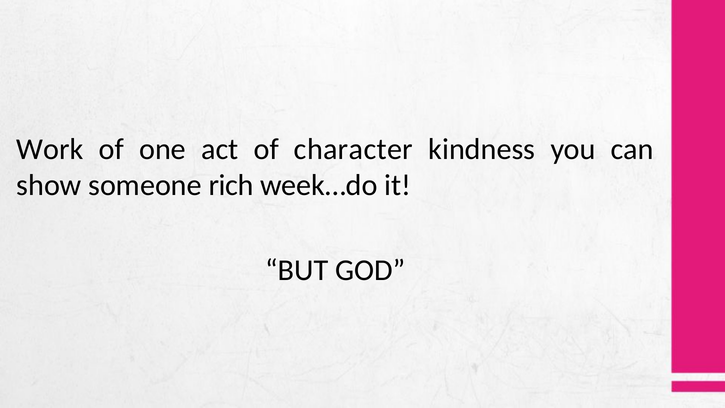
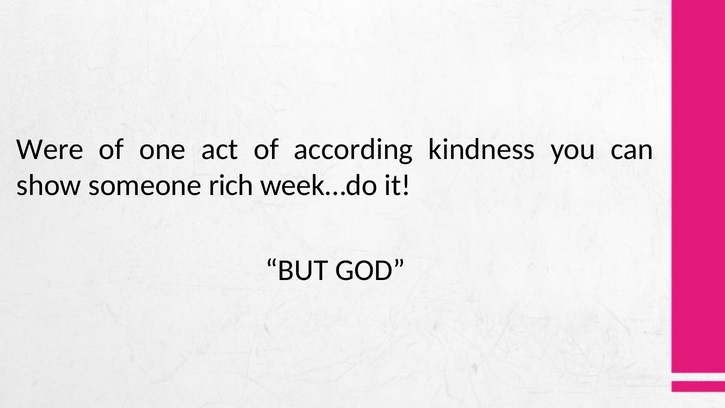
Work: Work -> Were (50, 149)
character: character -> according (354, 149)
